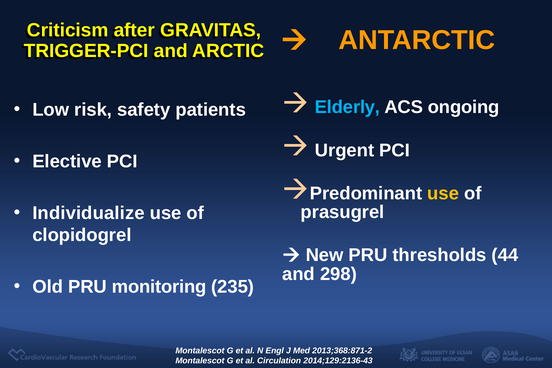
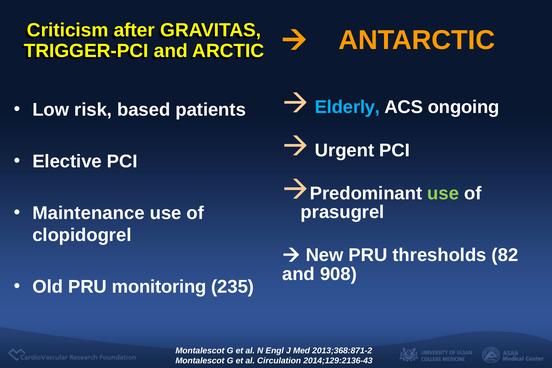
safety: safety -> based (144, 110)
use colour: yellow -> light green (443, 193)
Individualize: Individualize -> Maintenance (89, 213)
44: 44 -> 82 (505, 255)
298: 298 -> 908 (338, 274)
